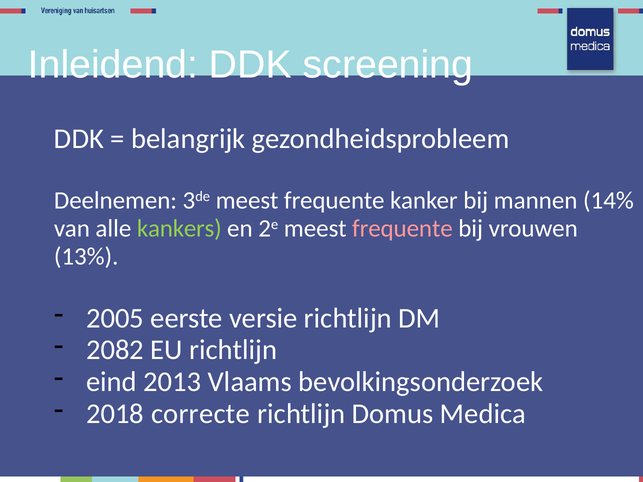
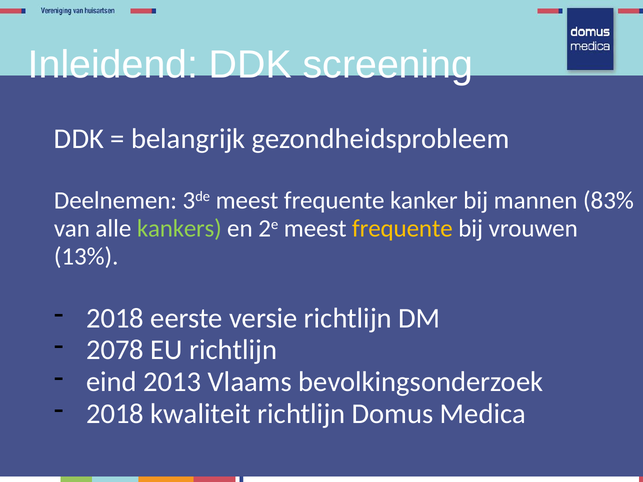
14%: 14% -> 83% (608, 201)
frequente colour: pink -> yellow (402, 229)
2005: 2005 -> 2018 (115, 318)
2082: 2082 -> 2078 (115, 350)
correcte: correcte -> kwaliteit (201, 414)
